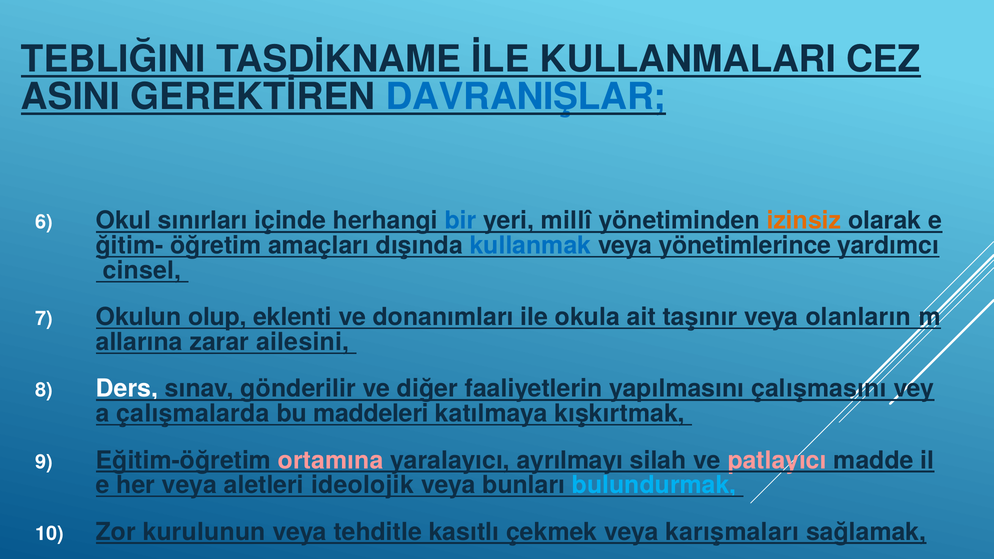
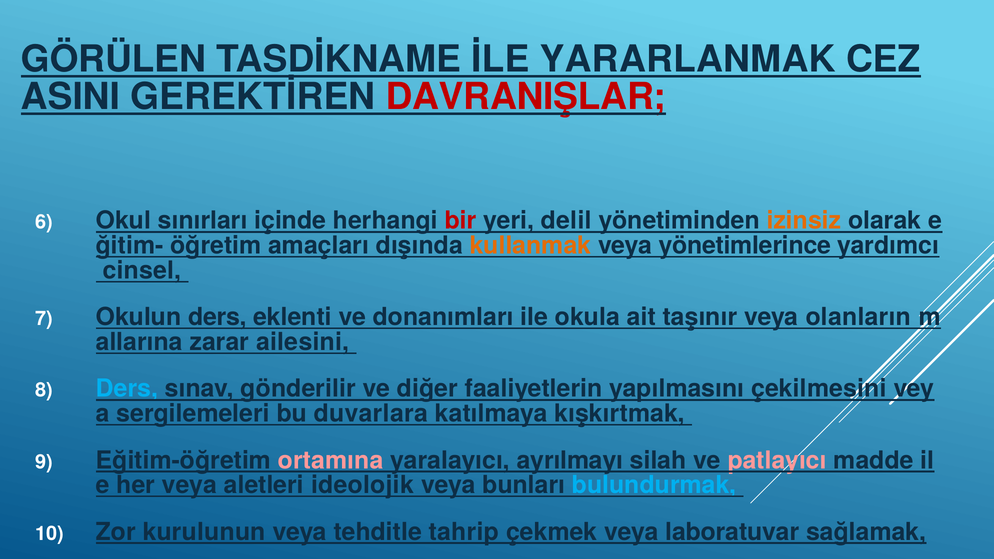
TEBLIĞINI: TEBLIĞINI -> GÖRÜLEN (113, 60)
KULLANMALARI: KULLANMALARI -> YARARLANMAK (688, 60)
DAVRANIŞLAR colour: blue -> red (526, 97)
bir colour: blue -> red (461, 221)
millî: millî -> delil (566, 221)
kullanmak colour: blue -> orange (530, 246)
Okulun olup: olup -> ders (217, 317)
Ders colour: white -> light blue (127, 389)
çalışmasını: çalışmasını -> çekilmesini (819, 389)
çalışmalarda: çalışmalarda -> sergilemeleri (193, 414)
maddeleri: maddeleri -> duvarlara (371, 414)
kasıtlı: kasıtlı -> tahrip (464, 532)
karışmaları: karışmaları -> laboratuvar (732, 532)
